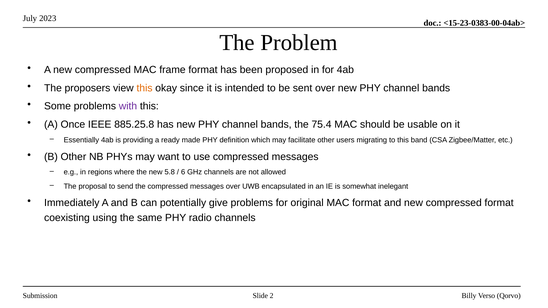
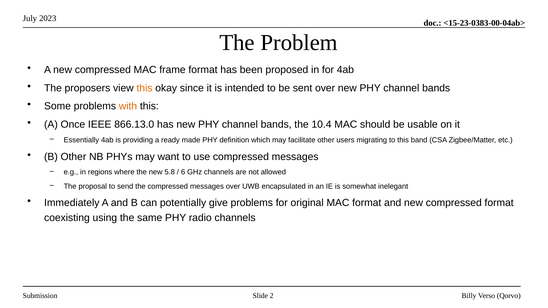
with colour: purple -> orange (128, 106)
885.25.8: 885.25.8 -> 866.13.0 (134, 125)
75.4: 75.4 -> 10.4 (322, 125)
